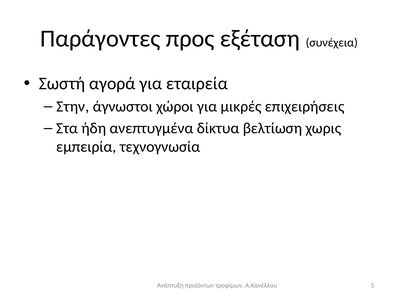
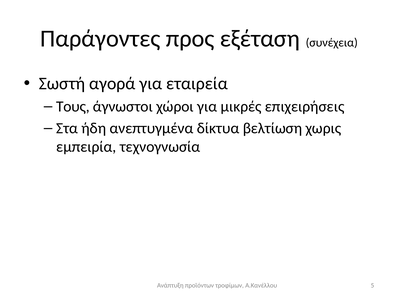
Στην: Στην -> Τους (73, 106)
